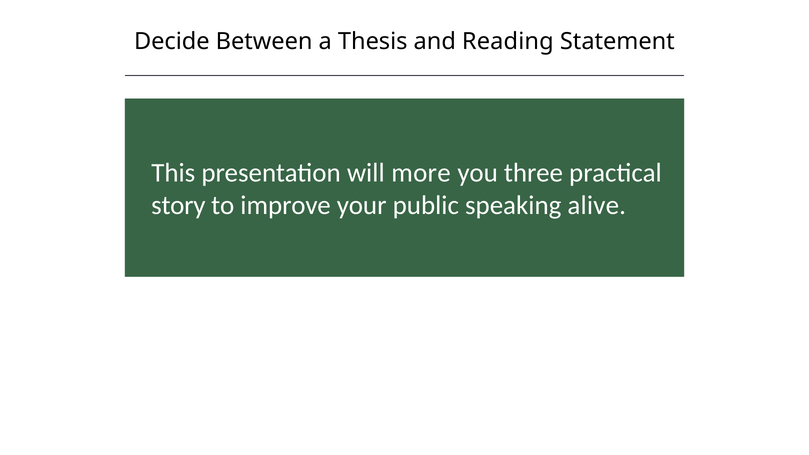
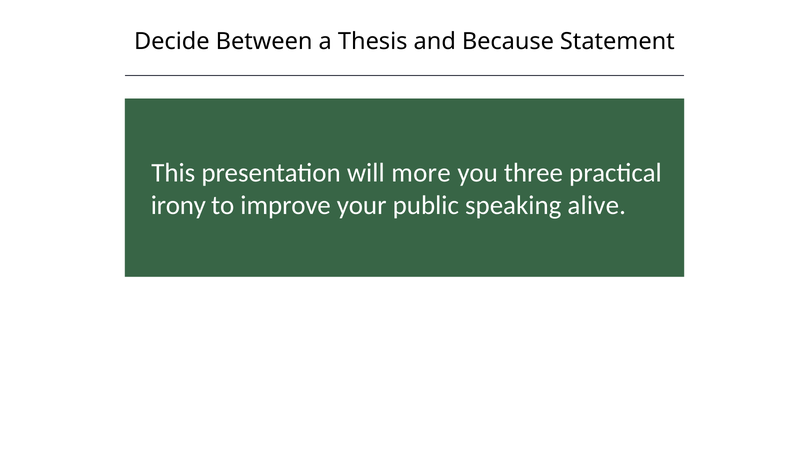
Reading: Reading -> Because (508, 41)
story: story -> irony (178, 205)
